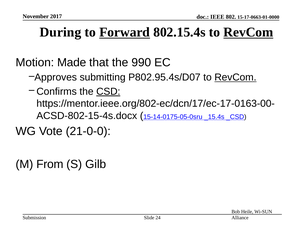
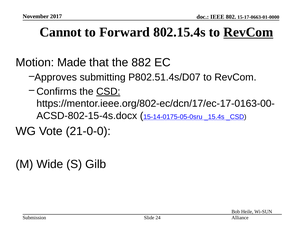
During: During -> Cannot (61, 32)
Forward underline: present -> none (125, 32)
990: 990 -> 882 (141, 62)
P802.95.4s/D07: P802.95.4s/D07 -> P802.51.4s/D07 (164, 77)
RevCom underline: present -> none (235, 77)
From: From -> Wide (50, 164)
